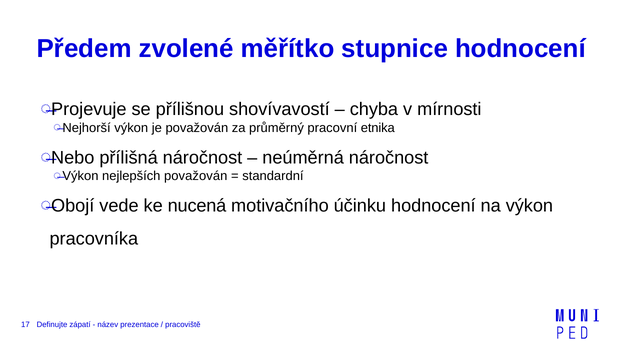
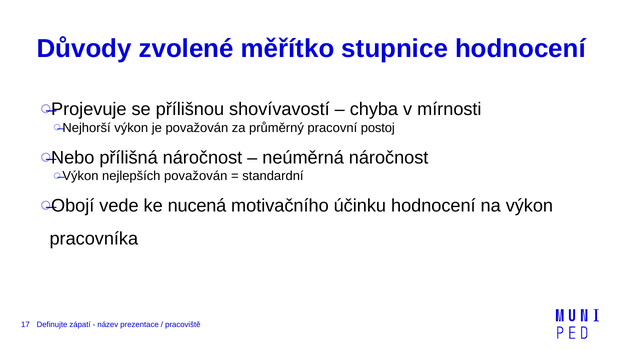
Předem: Předem -> Důvody (84, 49)
etnika: etnika -> postoj (378, 128)
